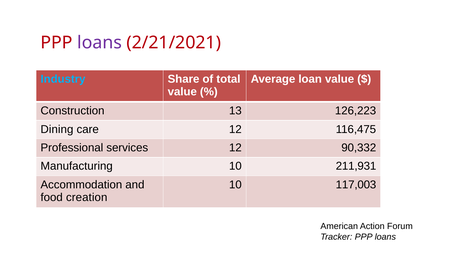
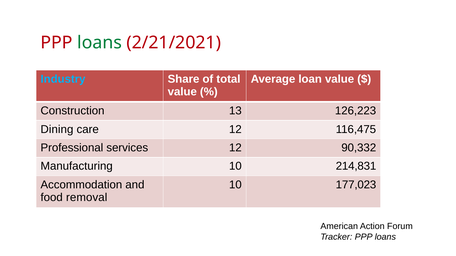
loans colour: purple -> green (100, 43)
211,931: 211,931 -> 214,831 (356, 167)
117,003: 117,003 -> 177,023 (356, 185)
creation: creation -> removal (87, 198)
